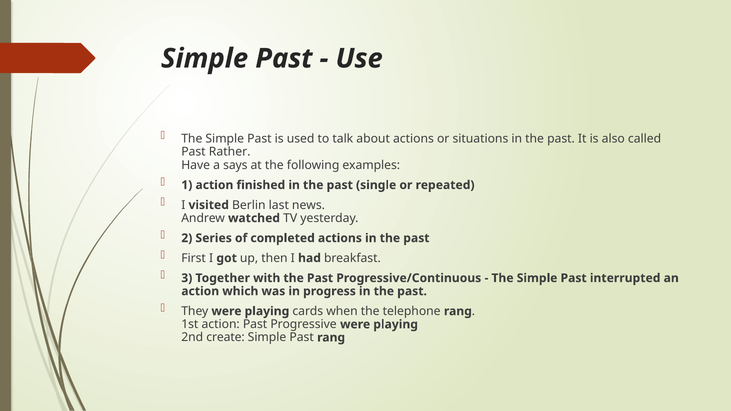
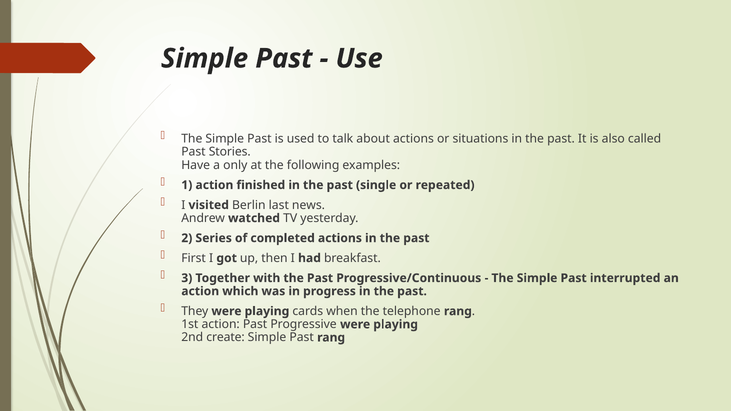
Rather: Rather -> Stories (230, 152)
says: says -> only (235, 165)
